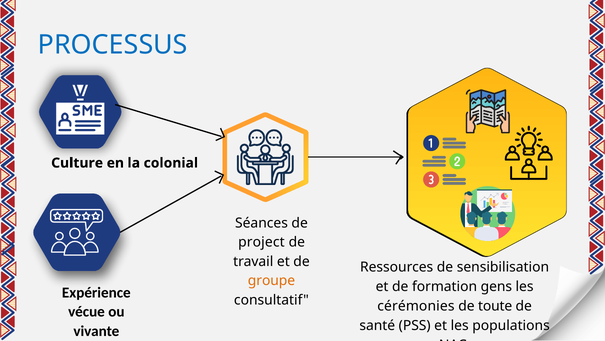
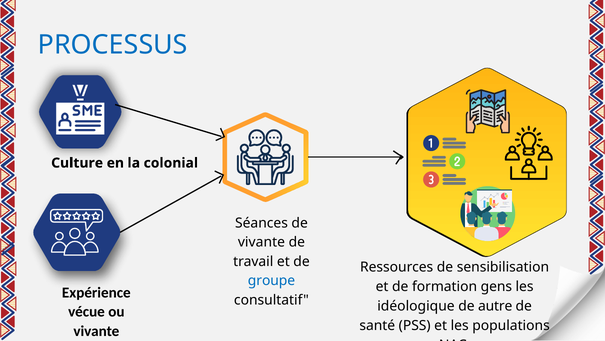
project: project -> vivante (261, 242)
groupe colour: orange -> blue (272, 280)
cérémonies: cérémonies -> idéologique (416, 306)
toute: toute -> autre (495, 306)
